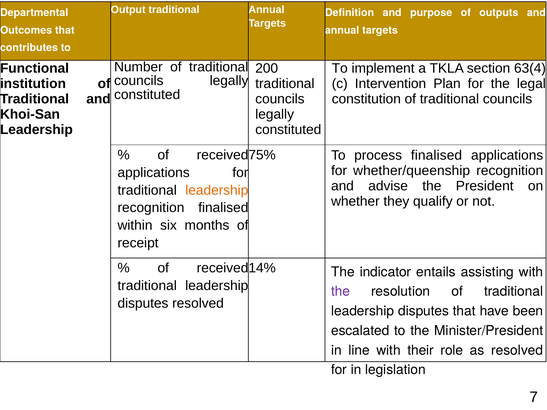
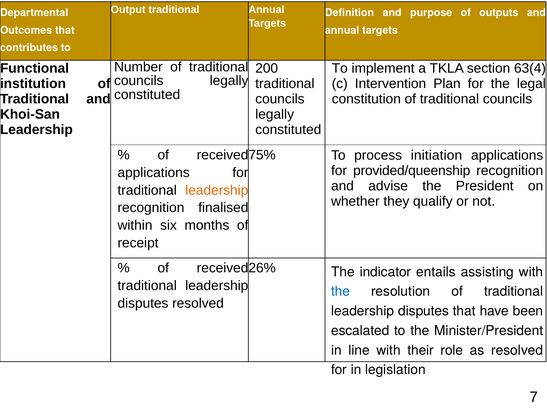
process finalised: finalised -> initiation (436, 156)
whether/queenship: whether/queenship -> provided/queenship (412, 171)
14%: 14% -> 26% (262, 268)
the colour: purple -> blue (341, 292)
